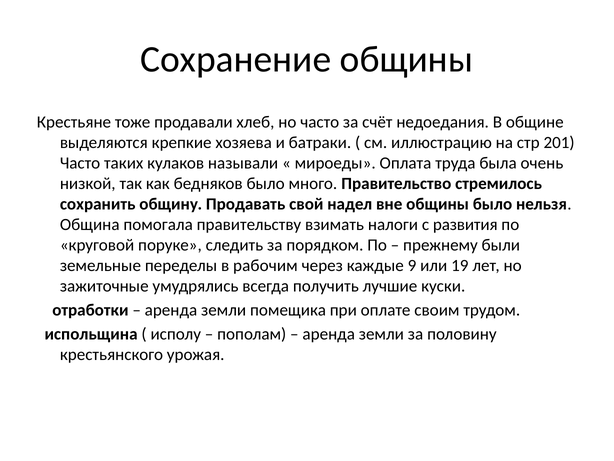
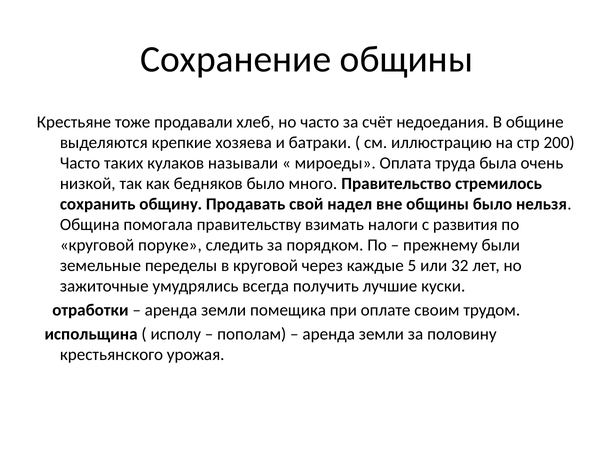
201: 201 -> 200 (559, 142)
в рабочим: рабочим -> круговой (266, 265)
9: 9 -> 5 (412, 265)
19: 19 -> 32 (460, 265)
